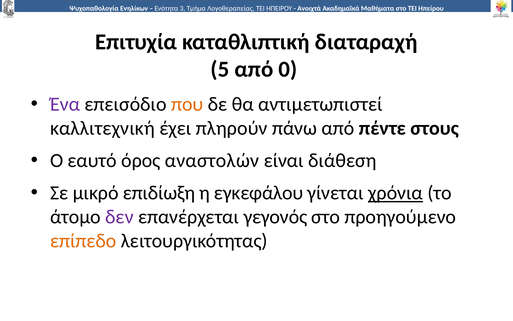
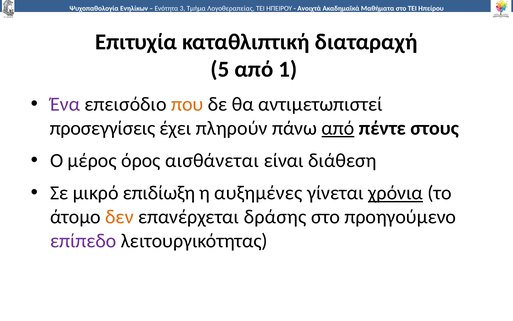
από 0: 0 -> 1 (288, 69)
καλλιτεχνική: καλλιτεχνική -> προσεγγίσεις (103, 128)
από underline: none -> present (338, 128)
εαυτό: εαυτό -> μέρος (92, 160)
αναστολών: αναστολών -> αισθάνεται (212, 160)
εγκεφάλου: εγκεφάλου -> αυξημένες (258, 193)
δεν colour: purple -> orange (119, 217)
γεγονός: γεγονός -> δράσης (275, 217)
επίπεδο colour: orange -> purple (83, 241)
